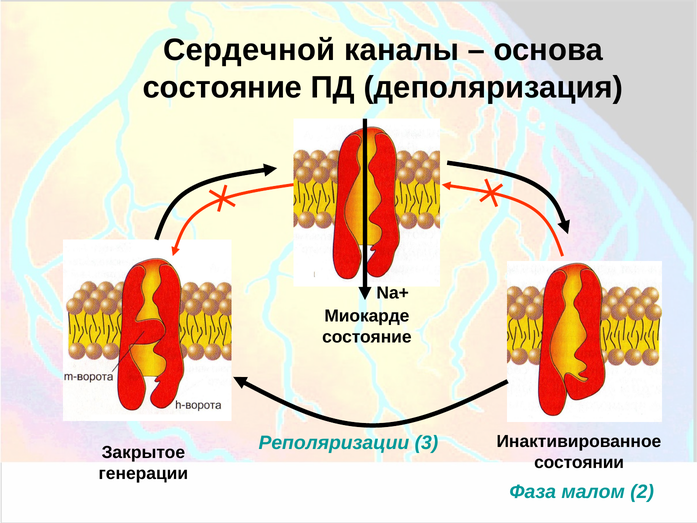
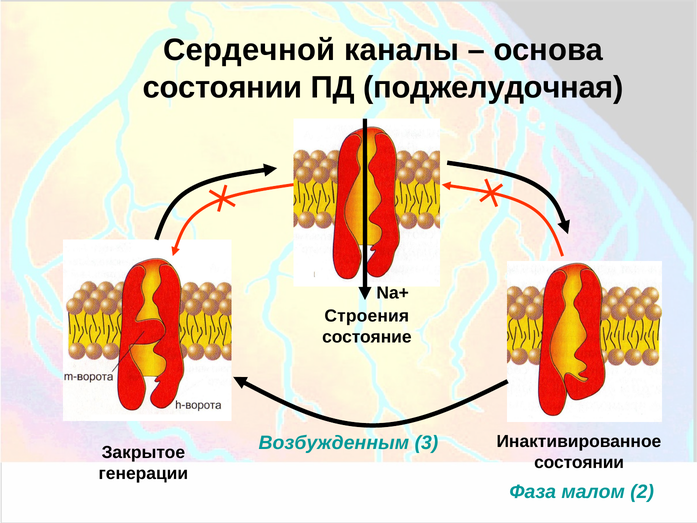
состояние: состояние -> состоянии (223, 87)
деполяризация: деполяризация -> поджелудочная (493, 87)
Миокарде: Миокарде -> Строения (367, 316)
Реполяризации: Реполяризации -> Возбужденным (334, 442)
